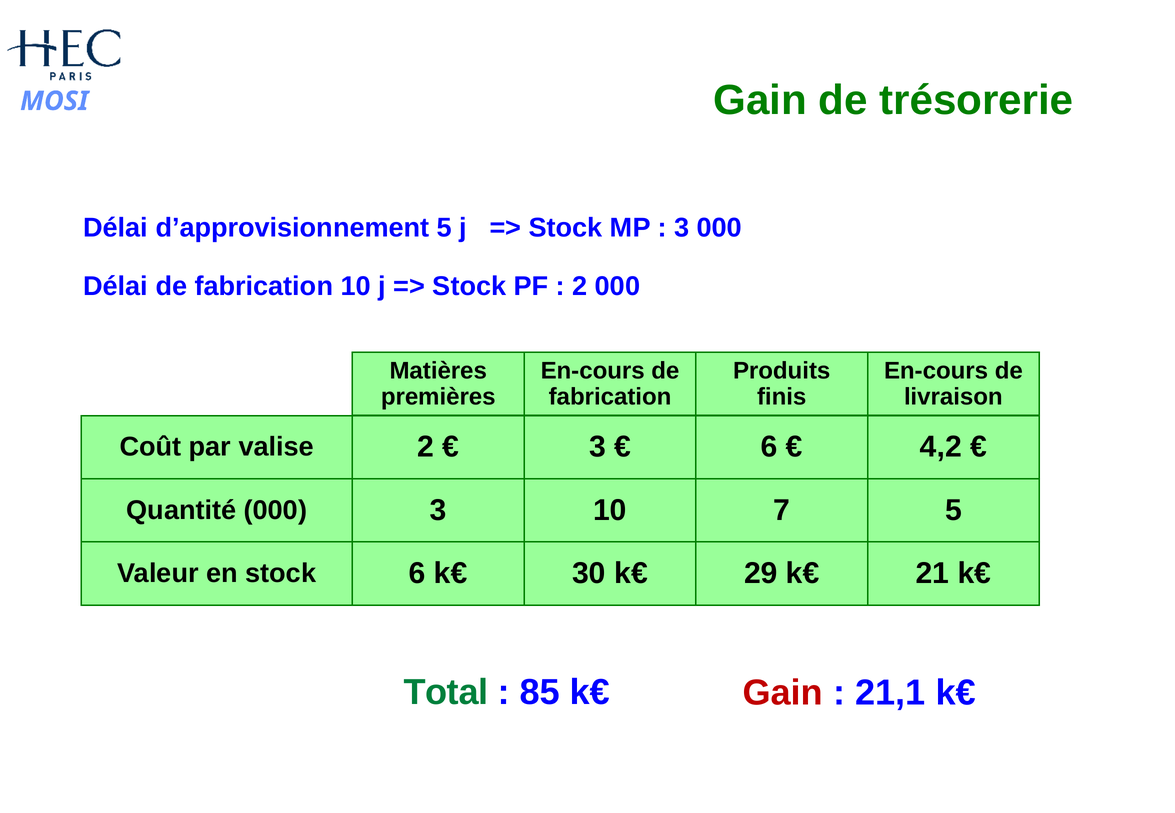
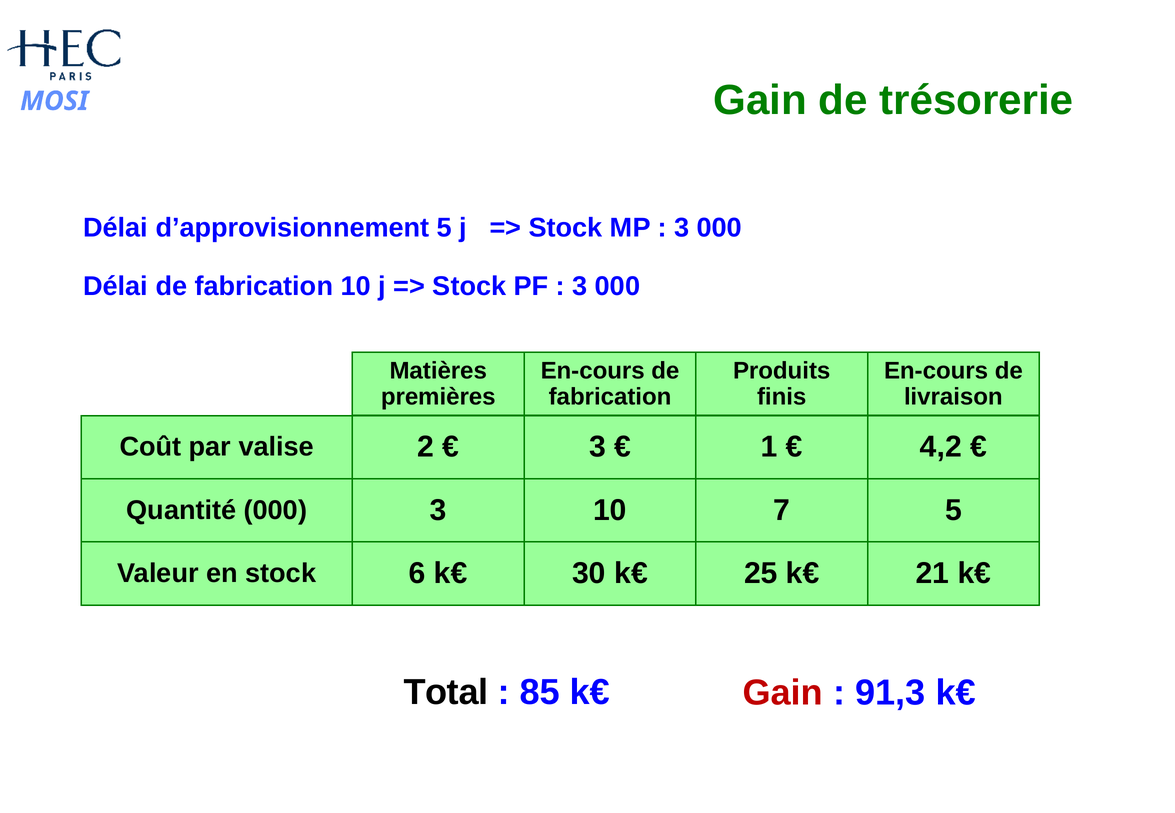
2: 2 -> 3 (580, 286)
6: 6 -> 1 (769, 447)
29: 29 -> 25 (761, 574)
Total colour: green -> black (446, 693)
21,1: 21,1 -> 91,3 (890, 693)
